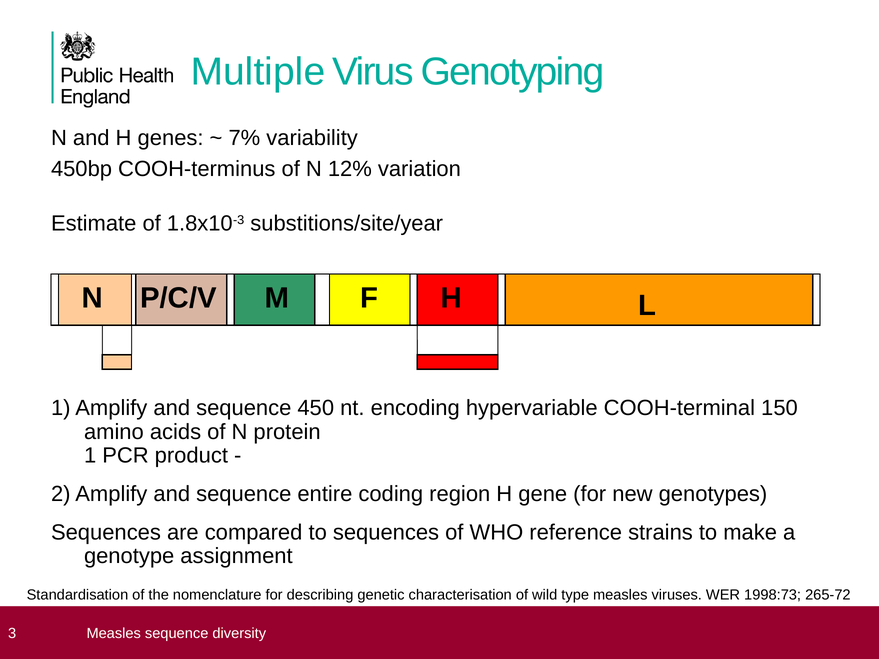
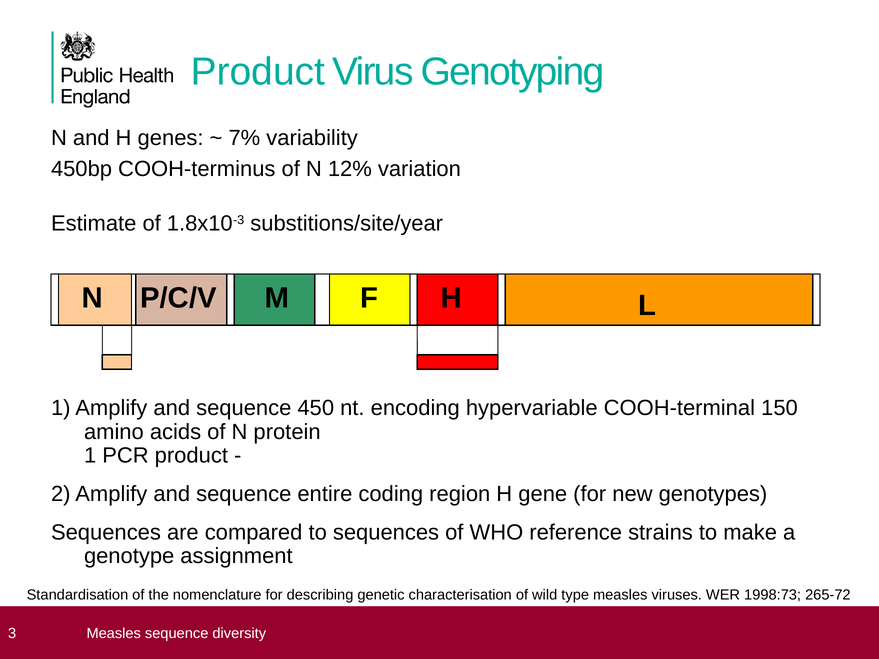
Multiple: Multiple -> Product (258, 72)
